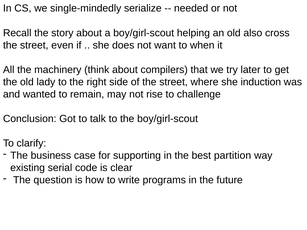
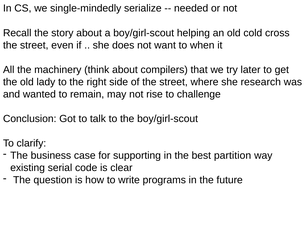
also: also -> cold (253, 33)
induction: induction -> research (261, 82)
